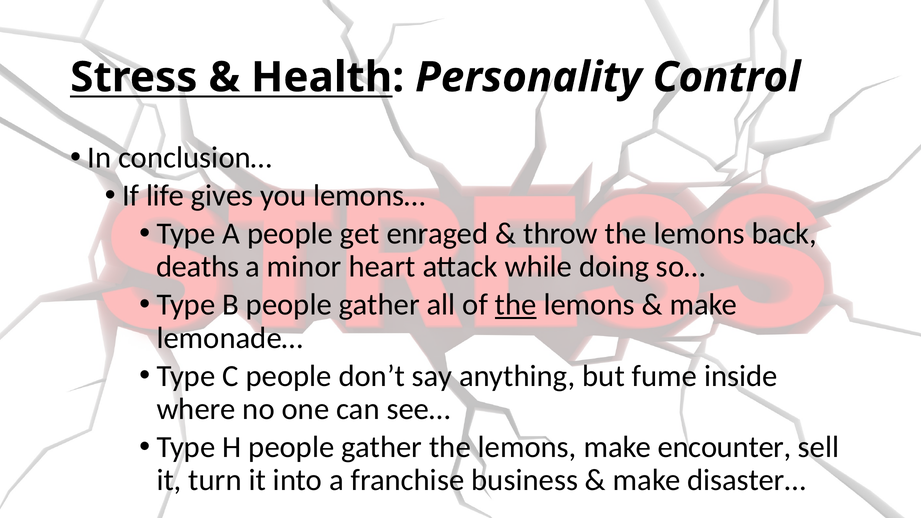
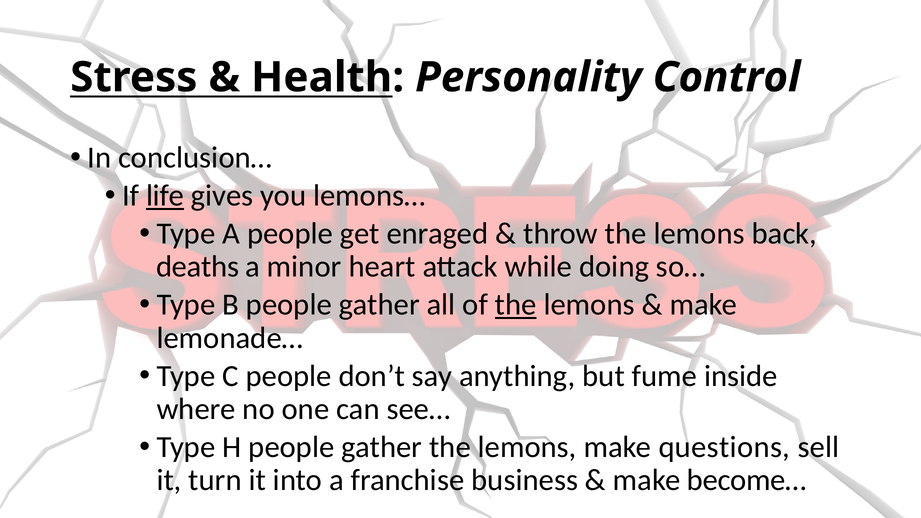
life underline: none -> present (165, 196)
encounter: encounter -> questions (724, 447)
disaster…: disaster… -> become… (747, 480)
